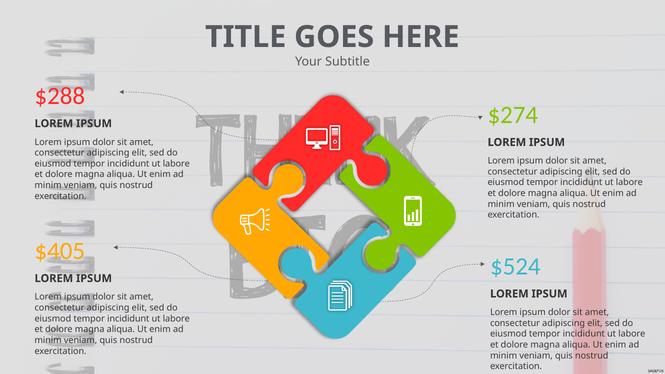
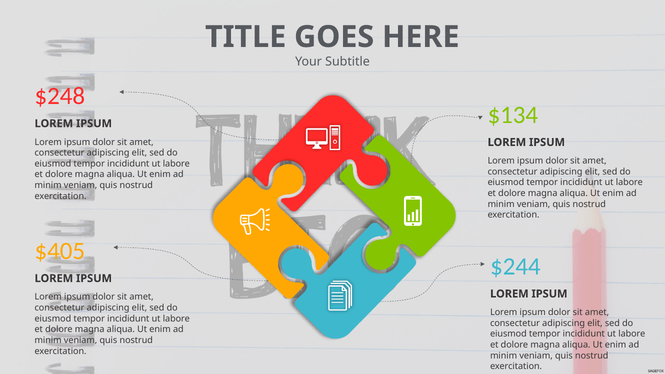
$288: $288 -> $248 (60, 96)
$274: $274 -> $134 (513, 115)
$524: $524 -> $244 (515, 267)
